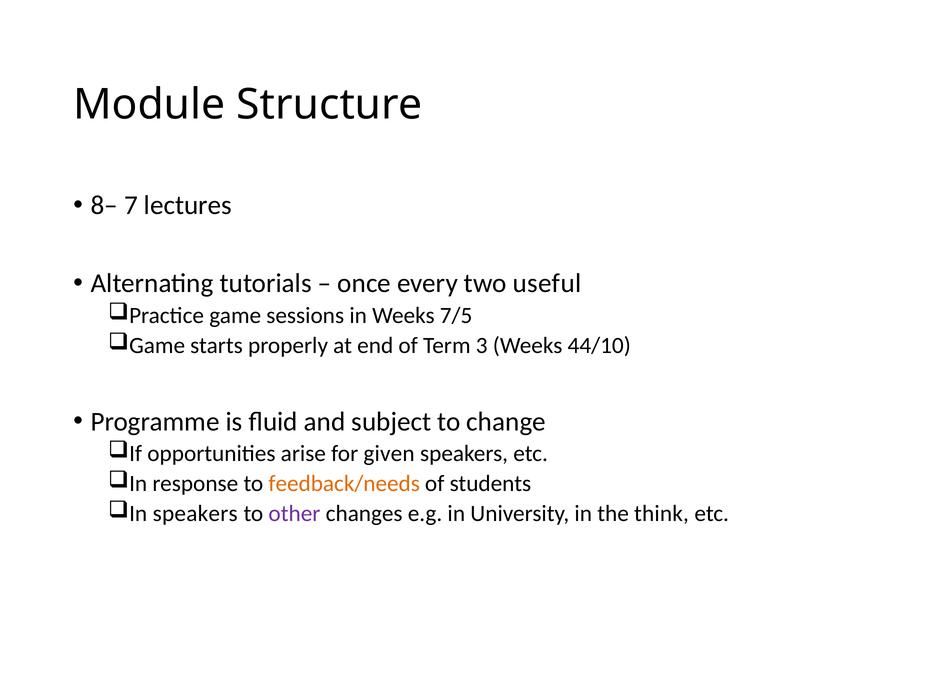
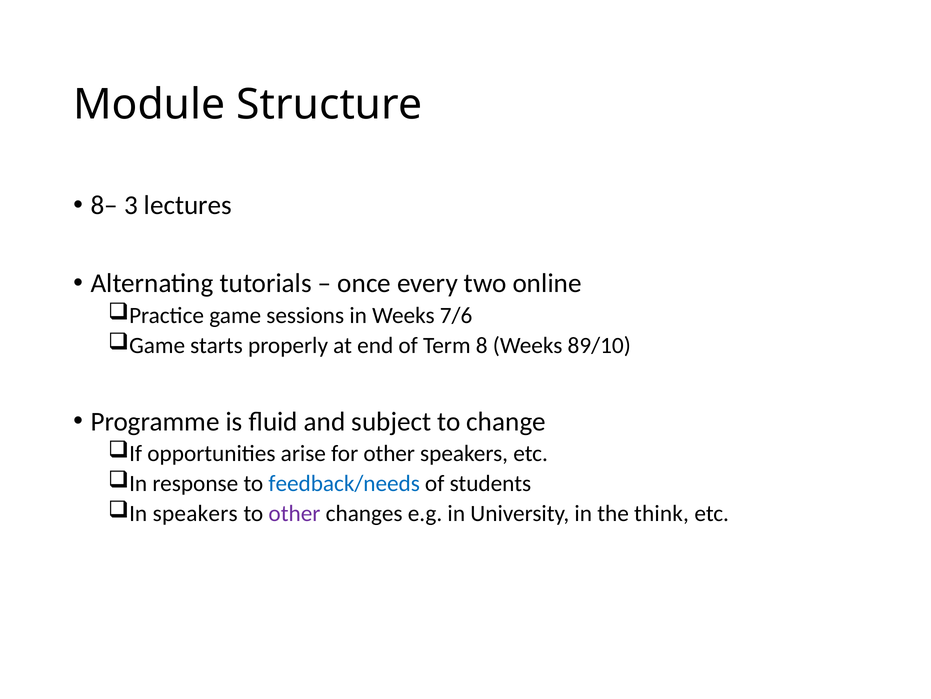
7: 7 -> 3 (131, 205)
useful: useful -> online (547, 283)
7/5: 7/5 -> 7/6 (456, 315)
3: 3 -> 8 (482, 345)
44/10: 44/10 -> 89/10 (599, 345)
for given: given -> other (389, 453)
feedback/needs colour: orange -> blue (344, 483)
